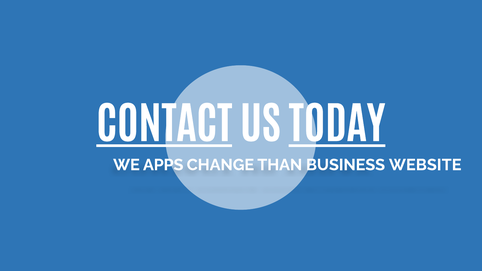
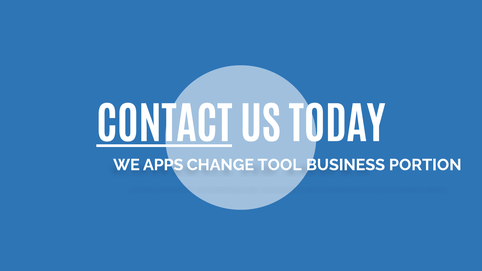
TODAY underline: present -> none (337, 127)
THAN: THAN -> TOOL (280, 165)
WEBSITE: WEBSITE -> PORTION (425, 165)
